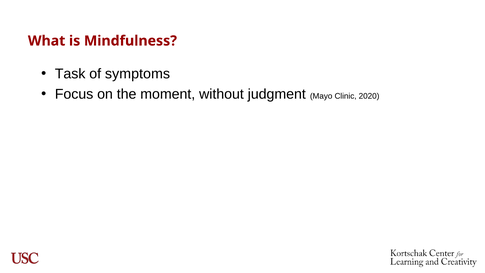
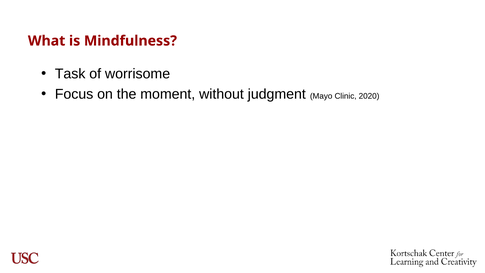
symptoms: symptoms -> worrisome (138, 74)
